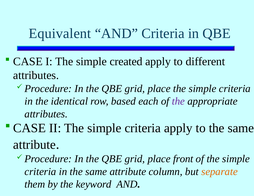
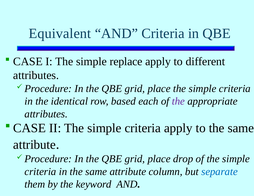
created: created -> replace (126, 62)
front: front -> drop (183, 159)
separate colour: orange -> blue (219, 172)
